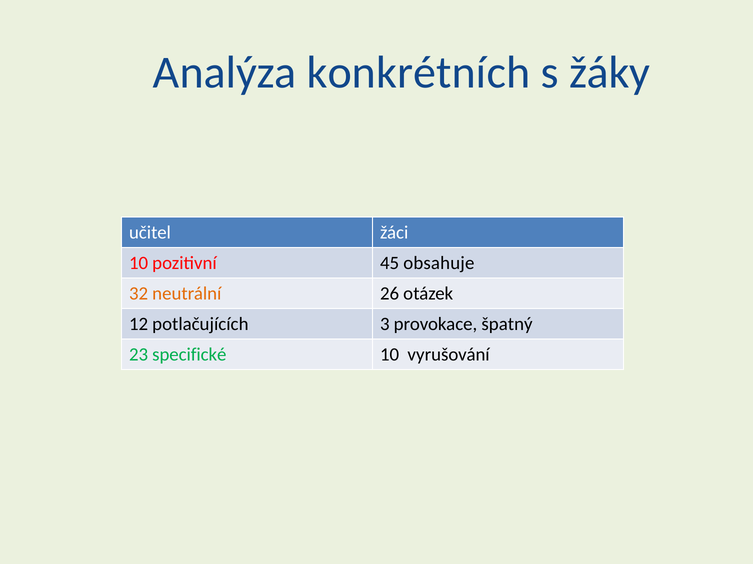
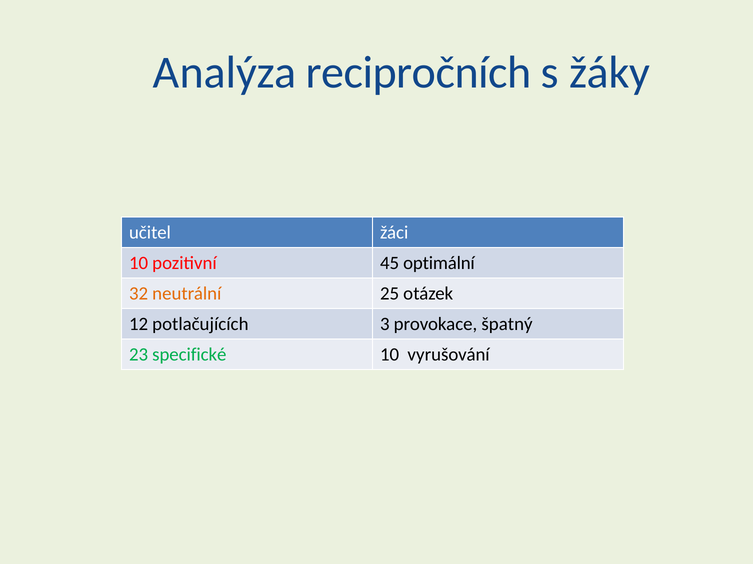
konkrétních: konkrétních -> recipročních (419, 73)
obsahuje: obsahuje -> optimální (439, 263)
26: 26 -> 25 (390, 294)
